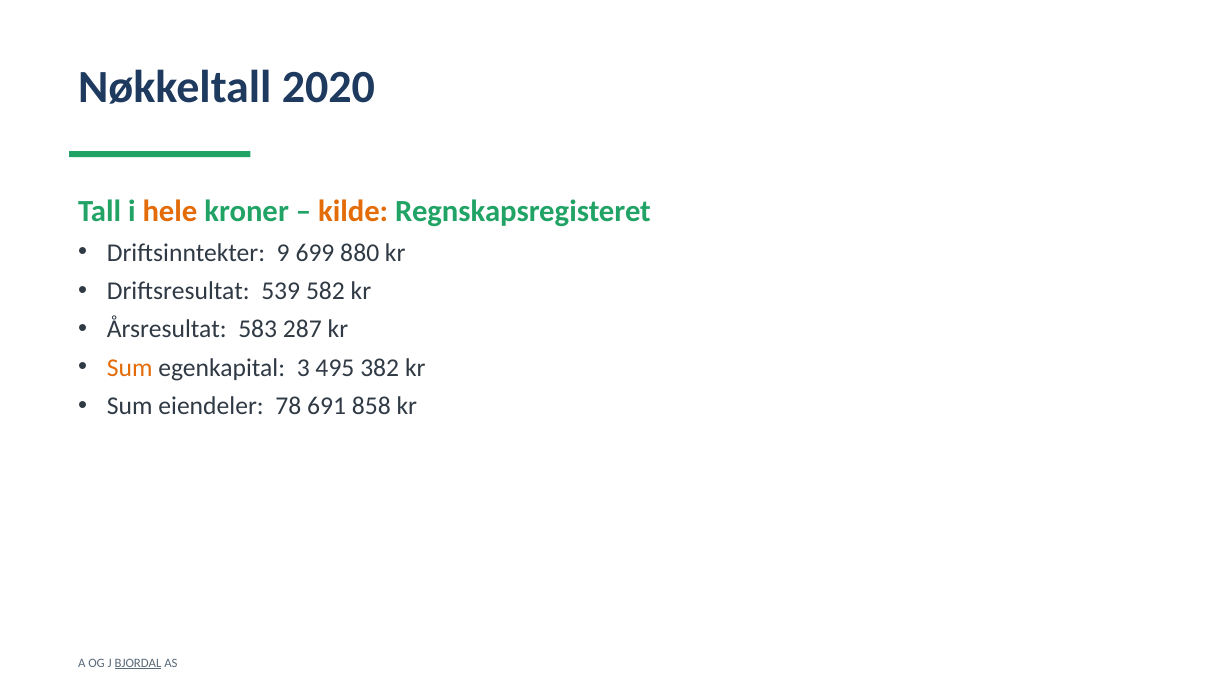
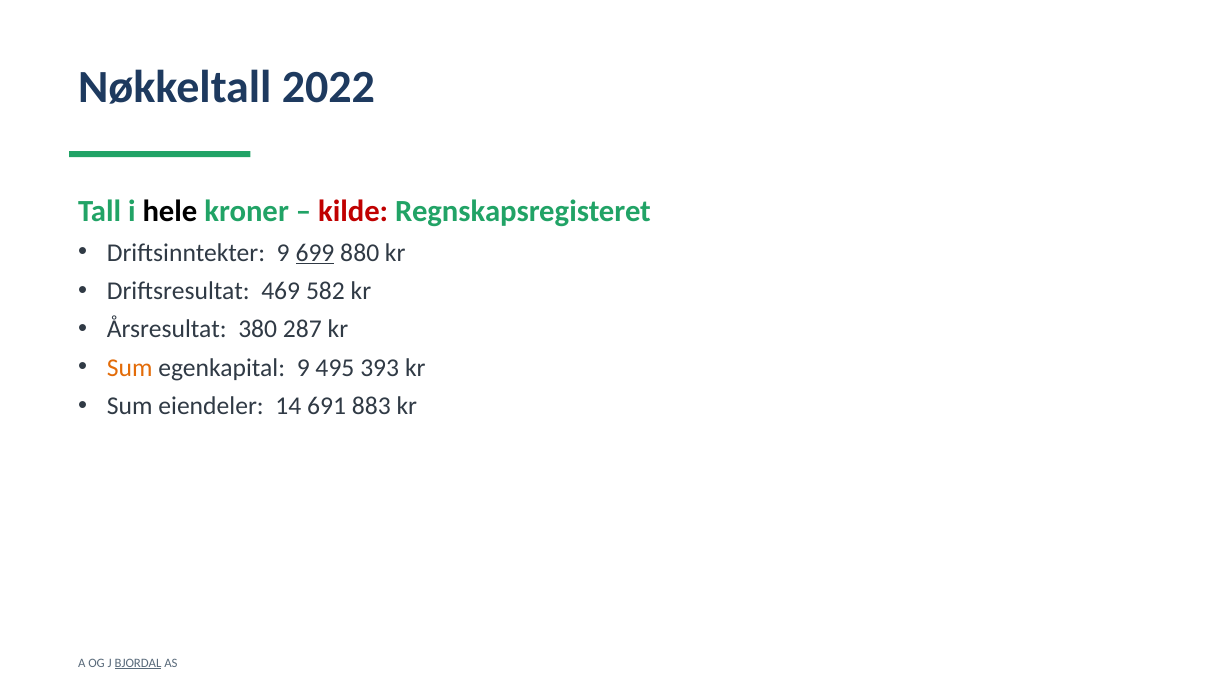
2020: 2020 -> 2022 (328, 88)
hele colour: orange -> black (170, 211)
kilde colour: orange -> red (353, 211)
699 underline: none -> present (315, 253)
539: 539 -> 469 (281, 291)
583: 583 -> 380 (258, 329)
egenkapital 3: 3 -> 9 (303, 368)
382: 382 -> 393 (380, 368)
78: 78 -> 14 (288, 406)
858: 858 -> 883 (371, 406)
